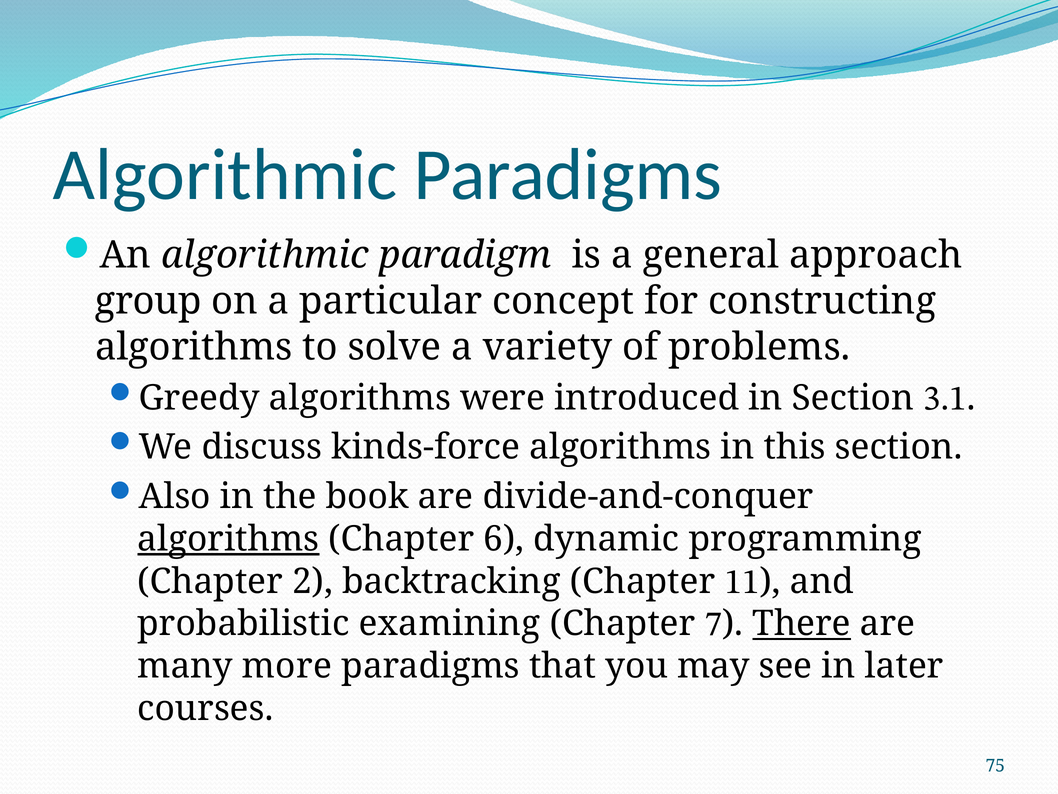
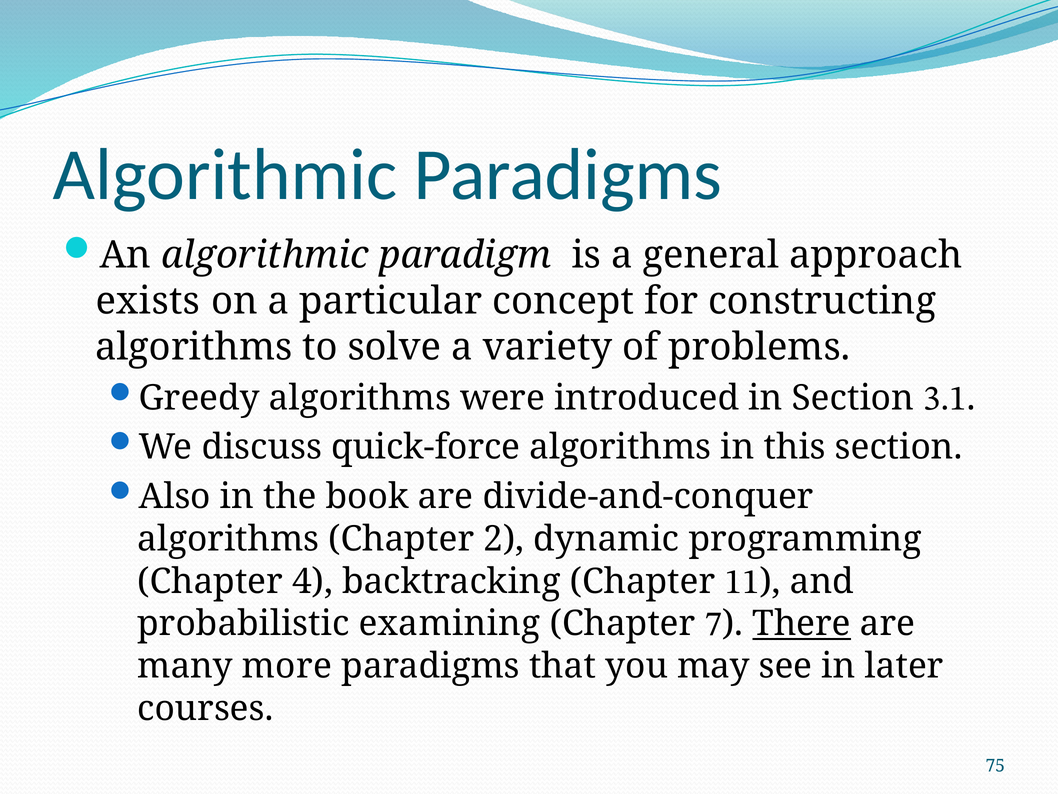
group: group -> exists (148, 301)
kinds-force: kinds-force -> quick-force (426, 447)
algorithms underline: present -> none (228, 539)
6: 6 -> 2 (504, 539)
2: 2 -> 4 (313, 581)
